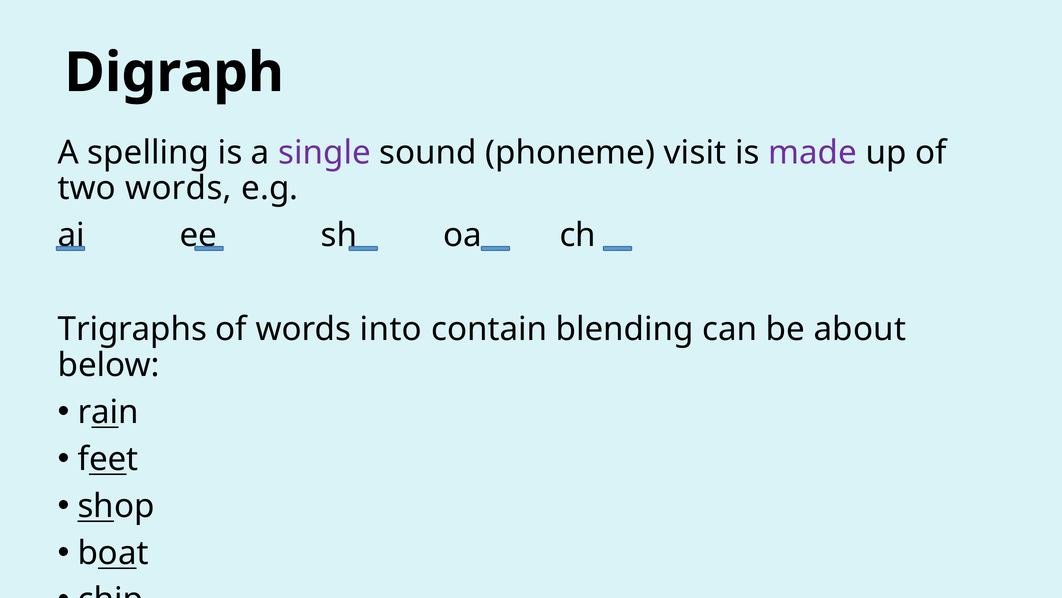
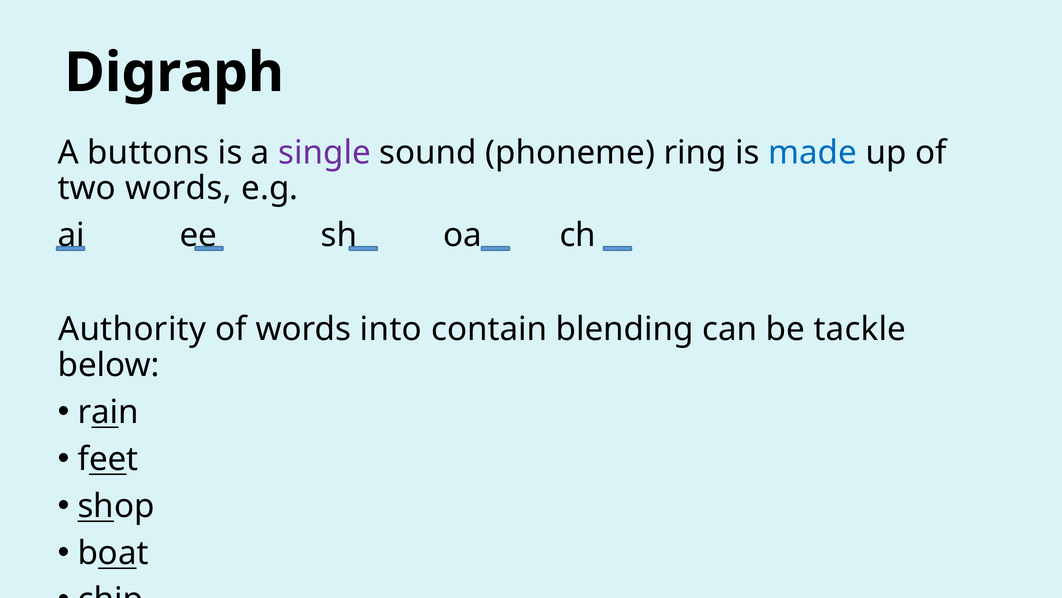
spelling: spelling -> buttons (148, 152)
visit: visit -> ring (695, 152)
made colour: purple -> blue (813, 152)
Trigraphs: Trigraphs -> Authority (132, 329)
about: about -> tackle (860, 329)
